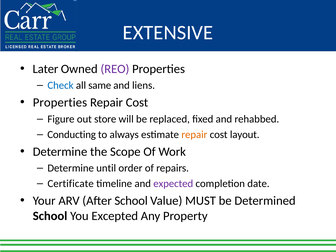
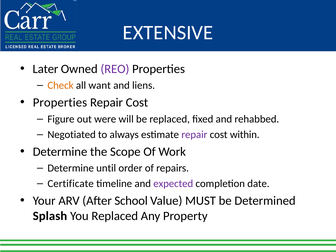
Check colour: blue -> orange (60, 85)
same: same -> want (100, 85)
store: store -> were (105, 119)
Conducting: Conducting -> Negotiated (72, 135)
repair colour: orange -> purple (194, 135)
layout: layout -> within (245, 135)
School: School -> Splash (50, 216)
You Excepted: Excepted -> Replaced (115, 216)
